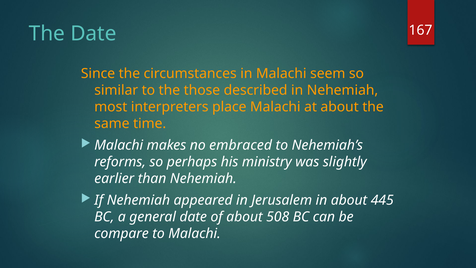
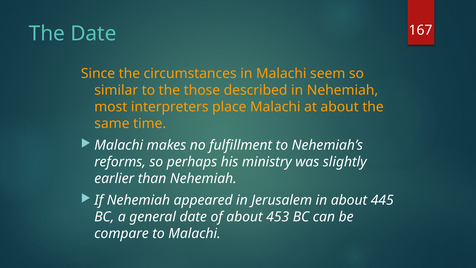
embraced: embraced -> fulfillment (241, 145)
508: 508 -> 453 (278, 217)
